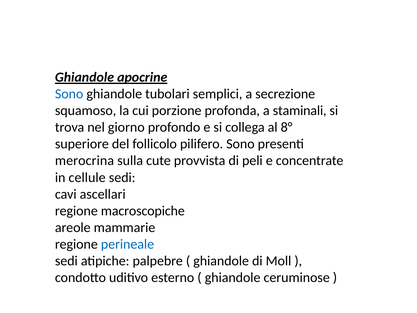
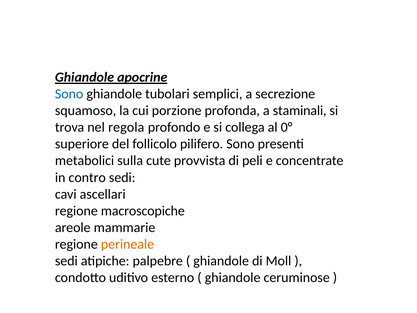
giorno: giorno -> regola (126, 127)
8°: 8° -> 0° (287, 127)
merocrina: merocrina -> metabolici (85, 161)
cellule: cellule -> contro (87, 177)
perineale colour: blue -> orange (127, 244)
